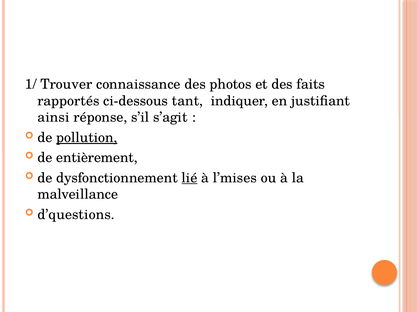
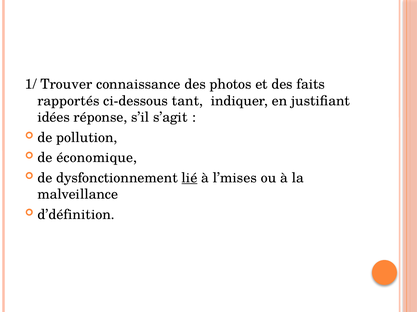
ainsi: ainsi -> idées (54, 118)
pollution underline: present -> none (87, 138)
entièrement: entièrement -> économique (97, 158)
d’questions: d’questions -> d’définition (76, 215)
